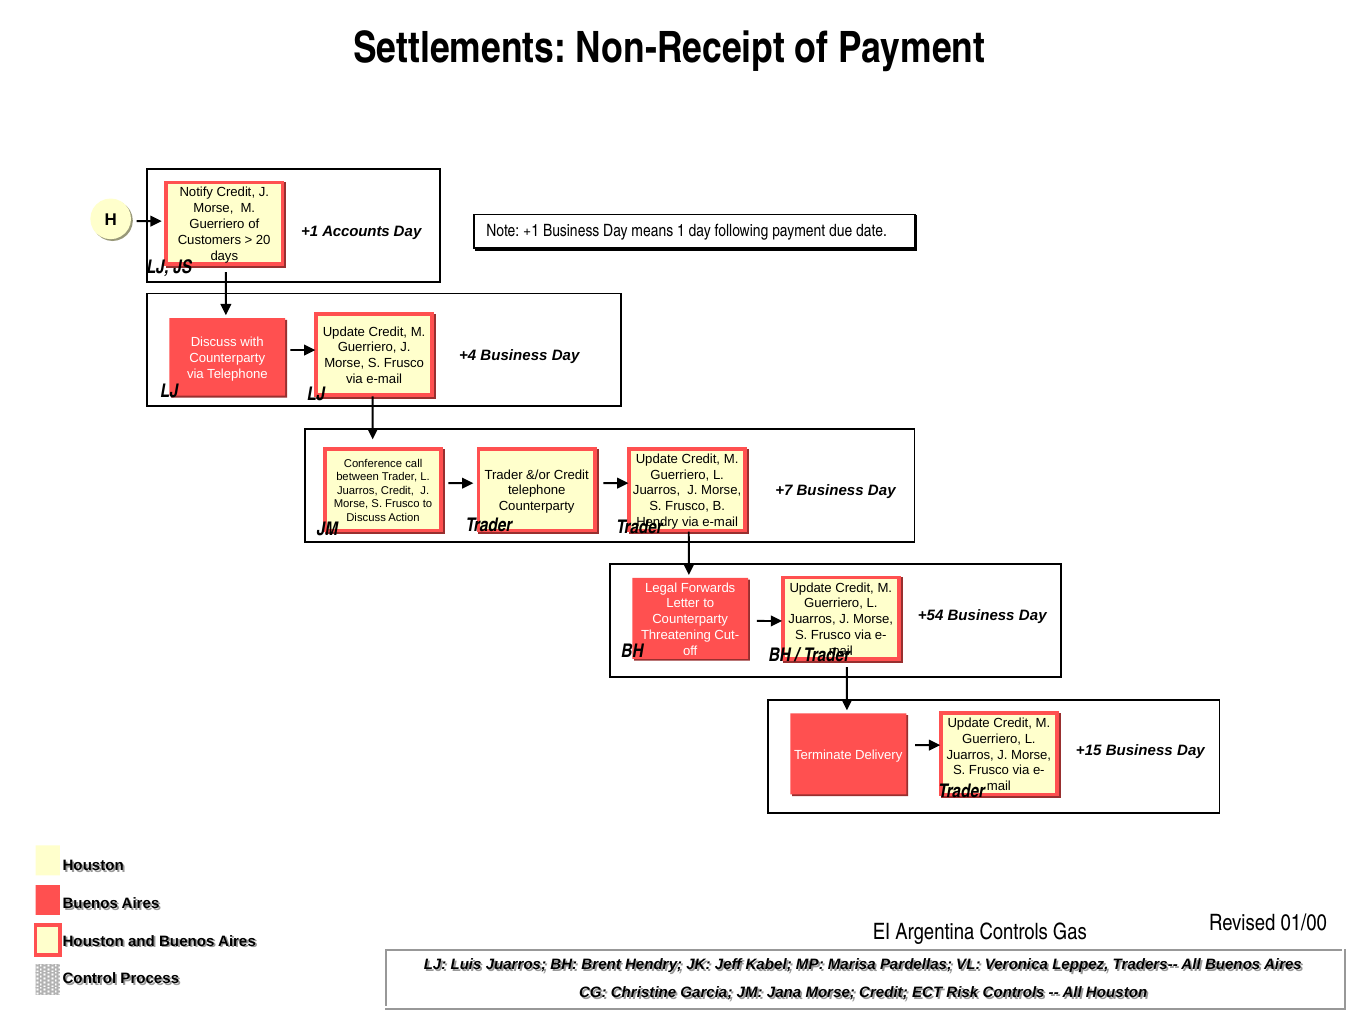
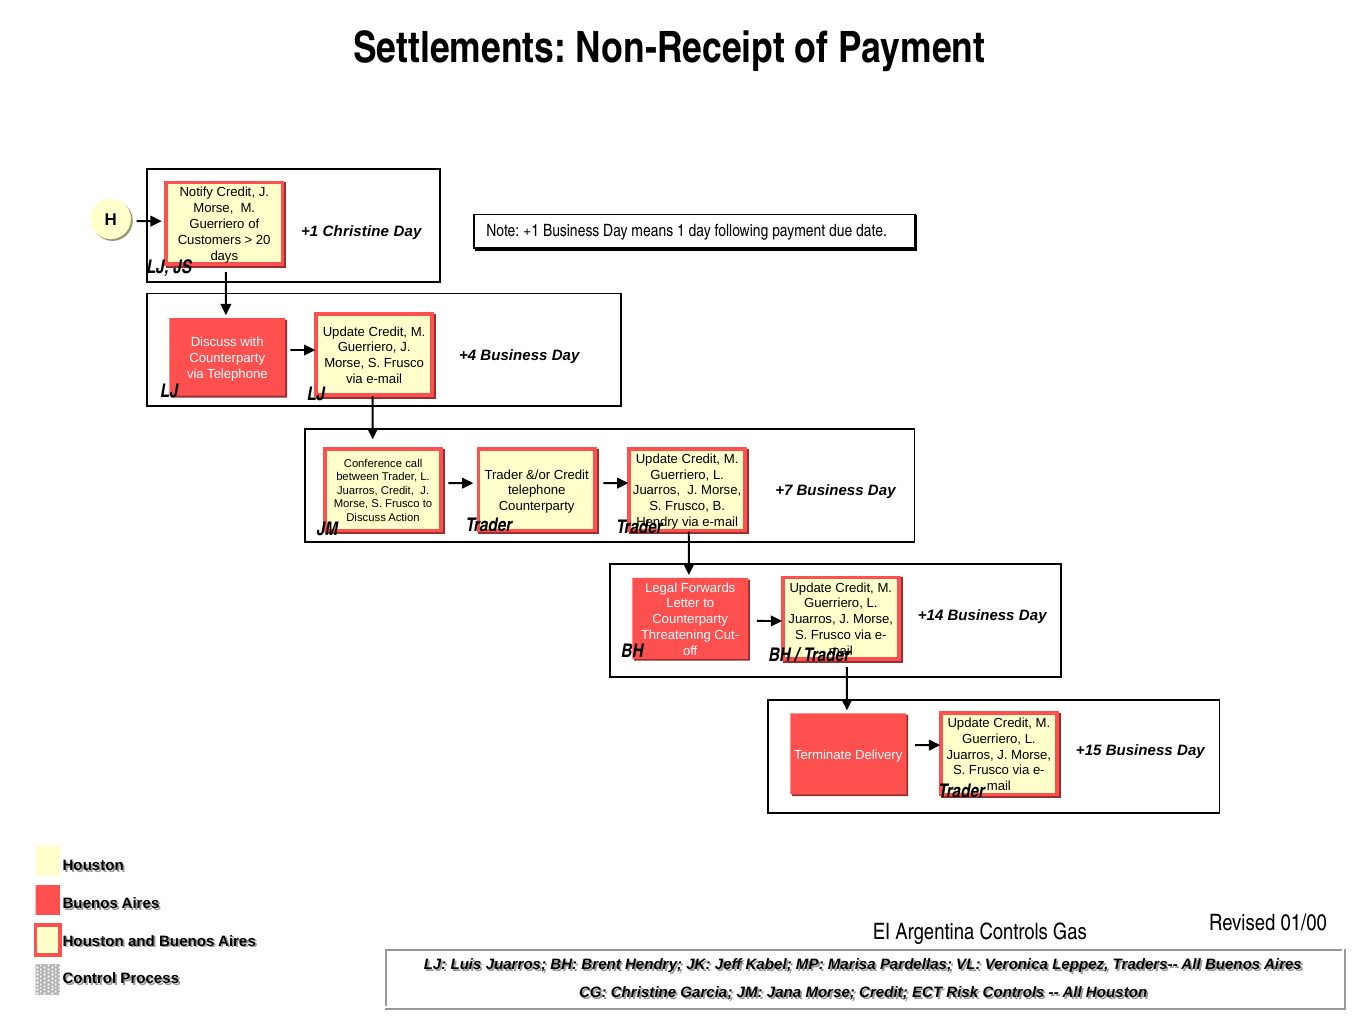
+1 Accounts: Accounts -> Christine (356, 231)
+54: +54 -> +14 (931, 615)
